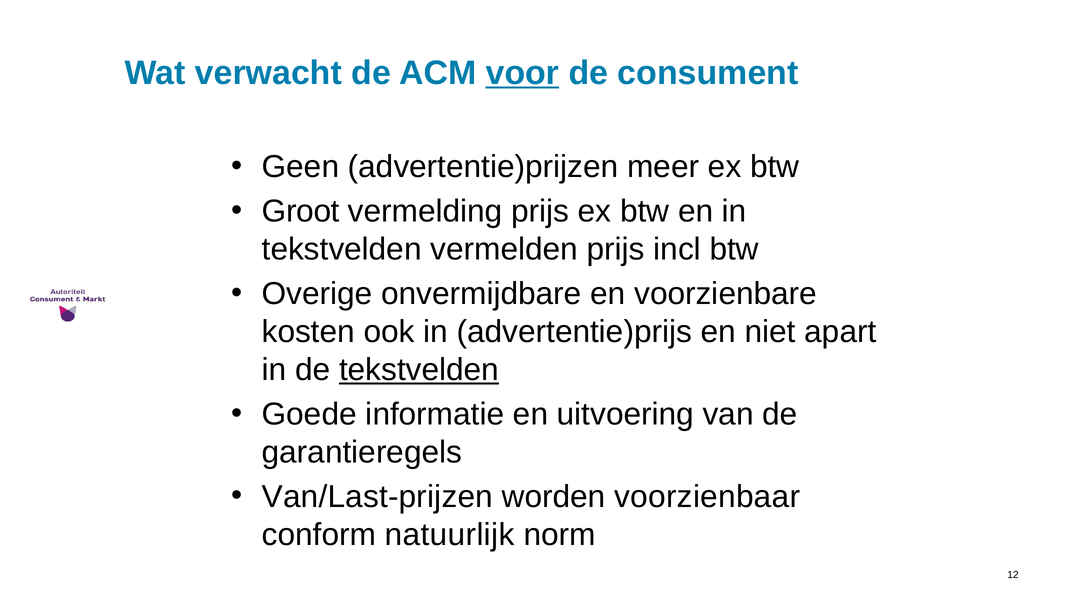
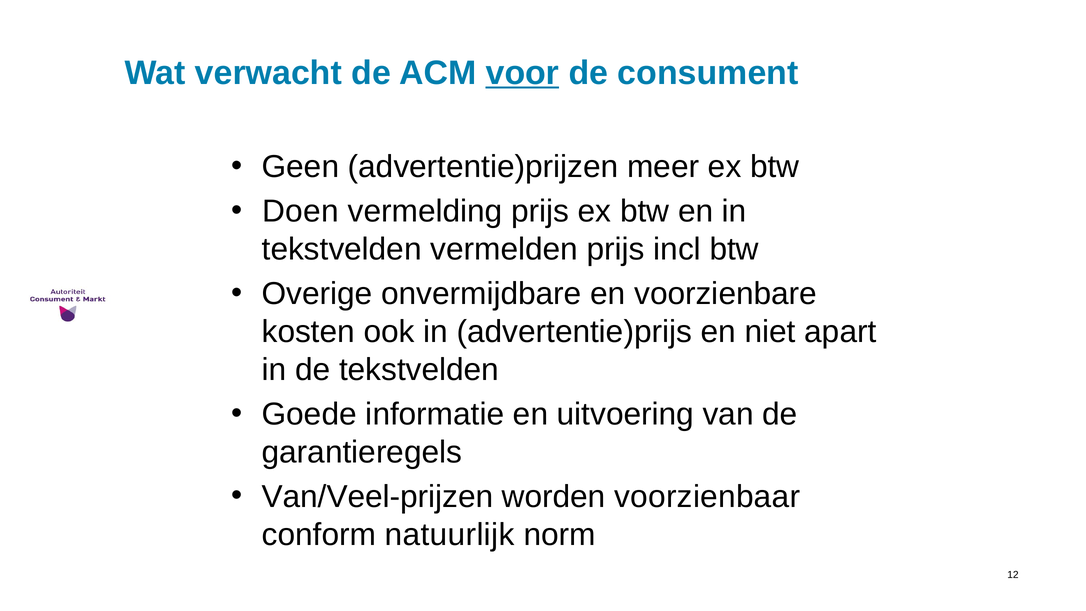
Groot: Groot -> Doen (300, 211)
tekstvelden underline: present -> none (419, 370)
Van/Last-prijzen: Van/Last-prijzen -> Van/Veel-prijzen (378, 497)
